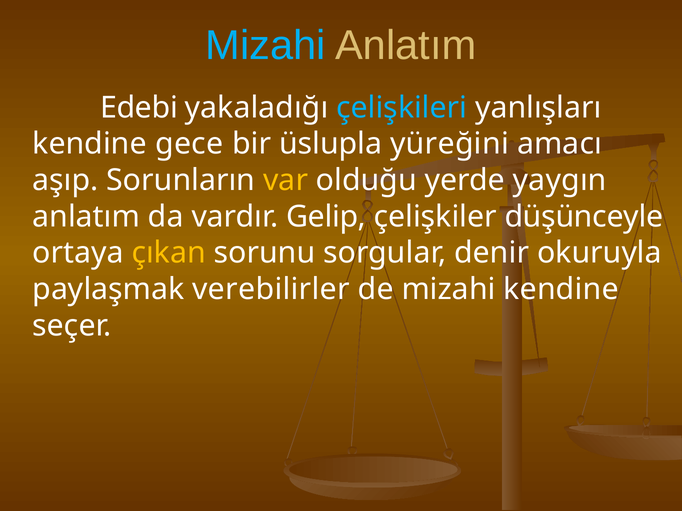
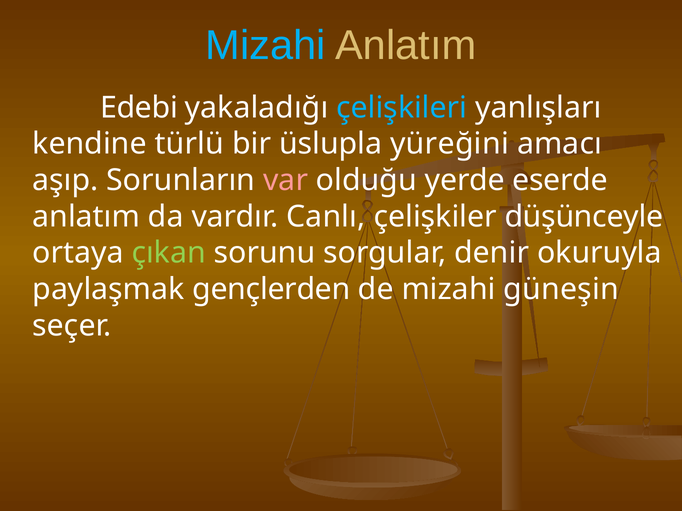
gece: gece -> türlü (189, 144)
var colour: yellow -> pink (286, 180)
yaygın: yaygın -> eserde (560, 180)
Gelip: Gelip -> Canlı (326, 217)
çıkan colour: yellow -> light green (169, 253)
verebilirler: verebilirler -> gençlerden (271, 290)
mizahi kendine: kendine -> güneşin (561, 290)
